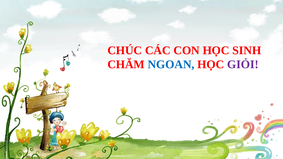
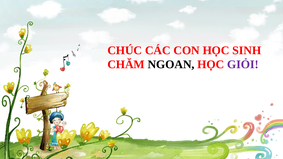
NGOAN colour: blue -> black (171, 65)
